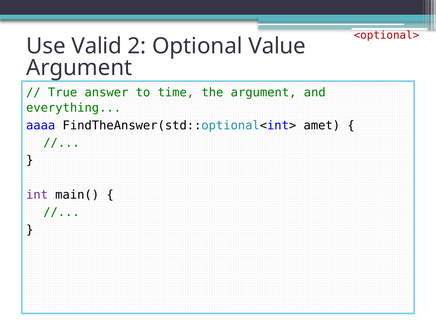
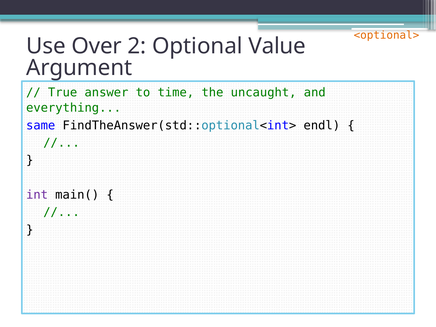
<optional> colour: red -> orange (386, 35)
Valid: Valid -> Over (97, 46)
the argument: argument -> uncaught (264, 92)
aaaa: aaaa -> same (41, 125)
amet: amet -> endl (322, 125)
